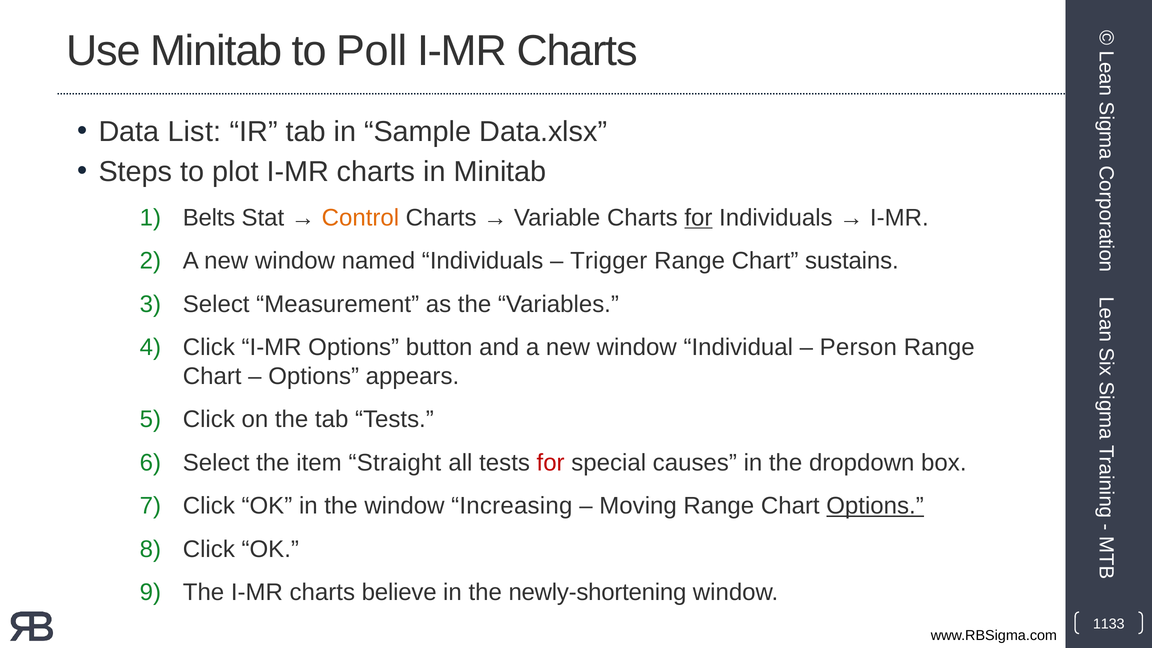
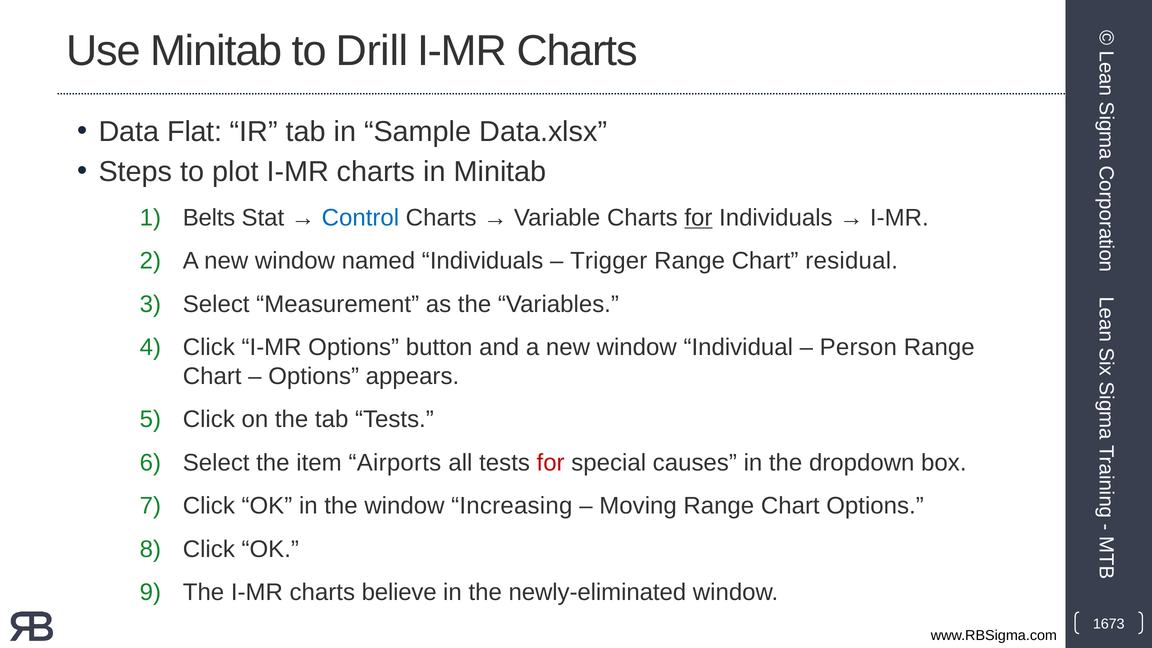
Poll: Poll -> Drill (372, 51)
List: List -> Flat (195, 132)
Control colour: orange -> blue (360, 218)
sustains: sustains -> residual (852, 261)
Straight: Straight -> Airports (395, 463)
Options underline: present -> none (875, 506)
newly-shortening: newly-shortening -> newly-eliminated (597, 592)
1133: 1133 -> 1673 (1109, 624)
